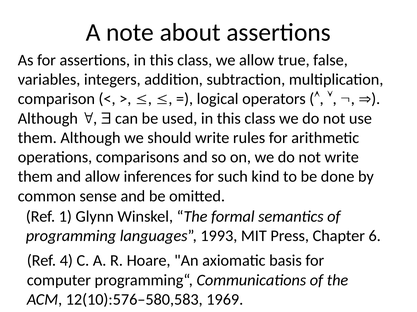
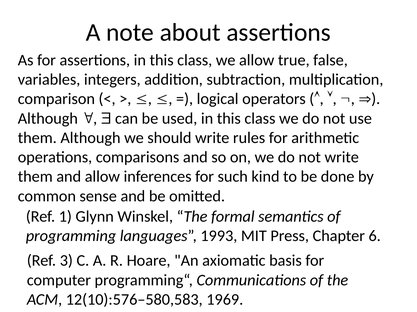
4: 4 -> 3 (66, 261)
